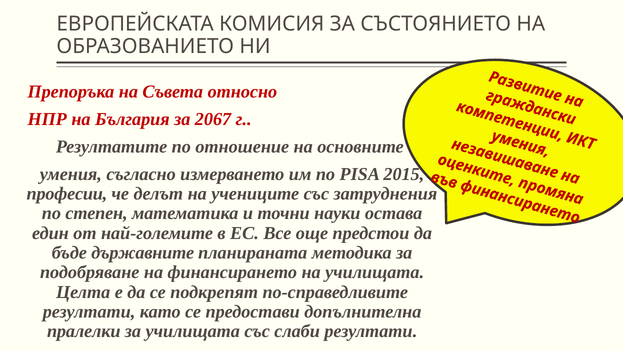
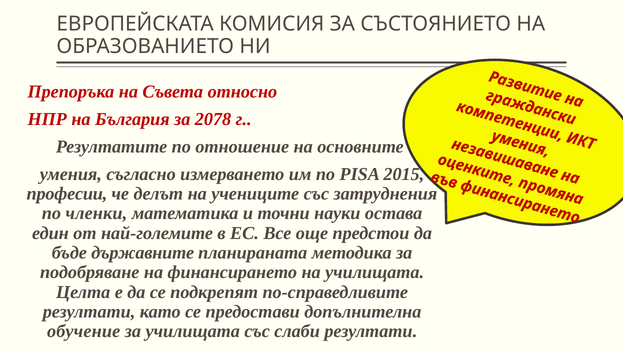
2067: 2067 -> 2078 (213, 119)
степен: степен -> членки (96, 213)
пралелки: пралелки -> обучение (84, 331)
